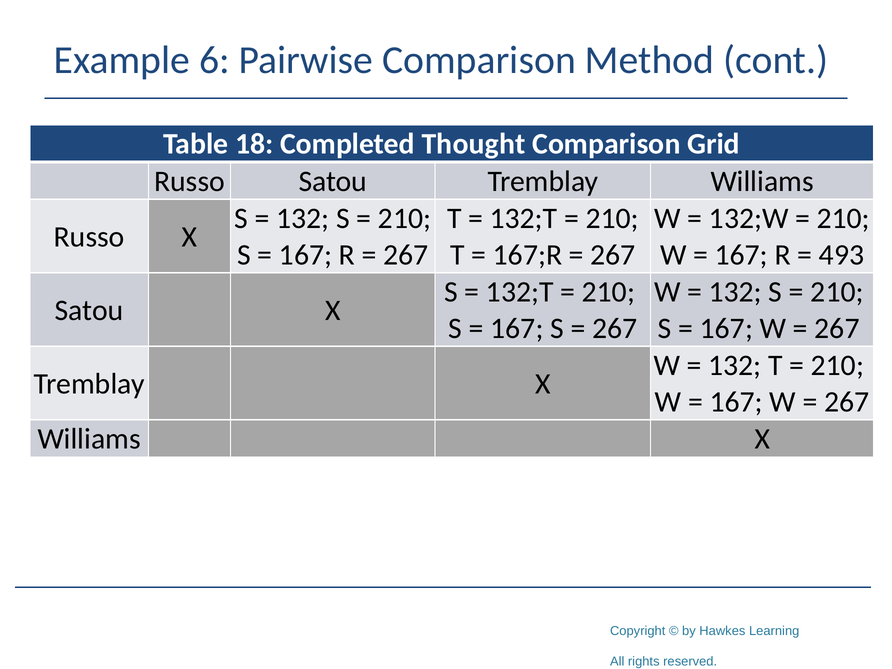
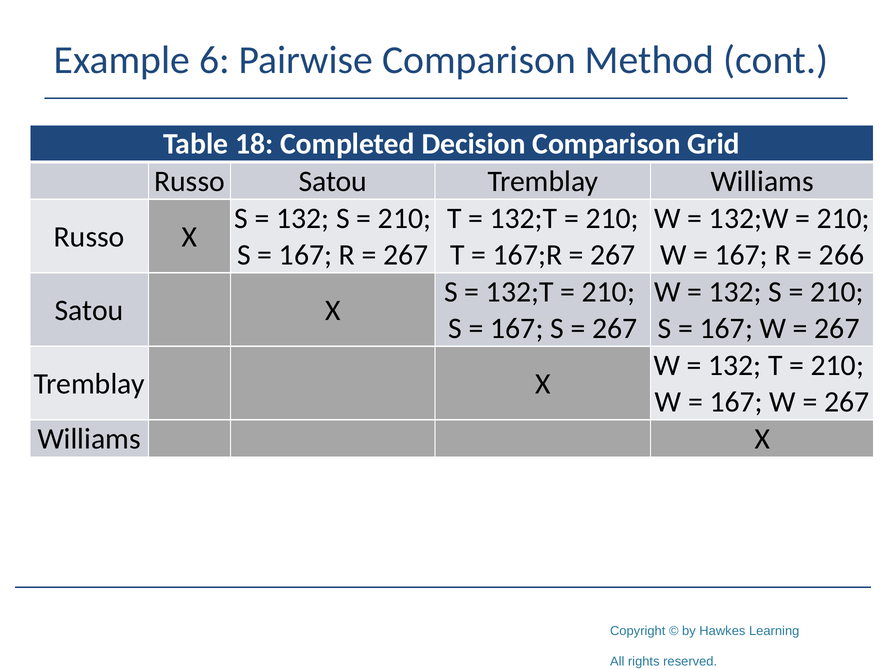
Thought: Thought -> Decision (474, 144)
493: 493 -> 266 (842, 255)
